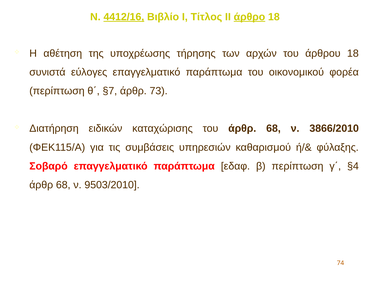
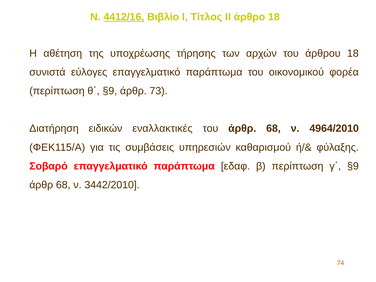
άρθρο underline: present -> none (249, 17)
θ΄ §7: §7 -> §9 (110, 91)
καταχώρισης: καταχώρισης -> εναλλακτικές (162, 129)
3866/2010: 3866/2010 -> 4964/2010 (334, 129)
γ΄ §4: §4 -> §9 (353, 166)
9503/2010: 9503/2010 -> 3442/2010 (112, 185)
